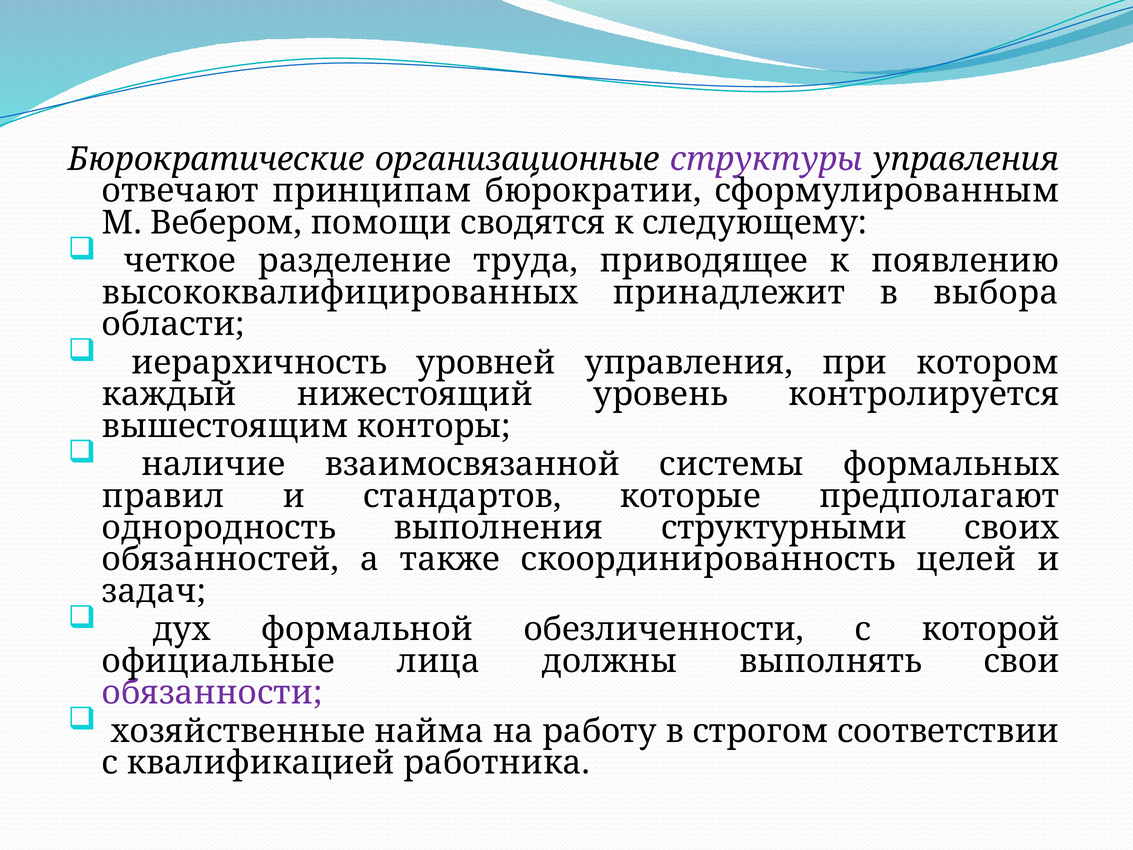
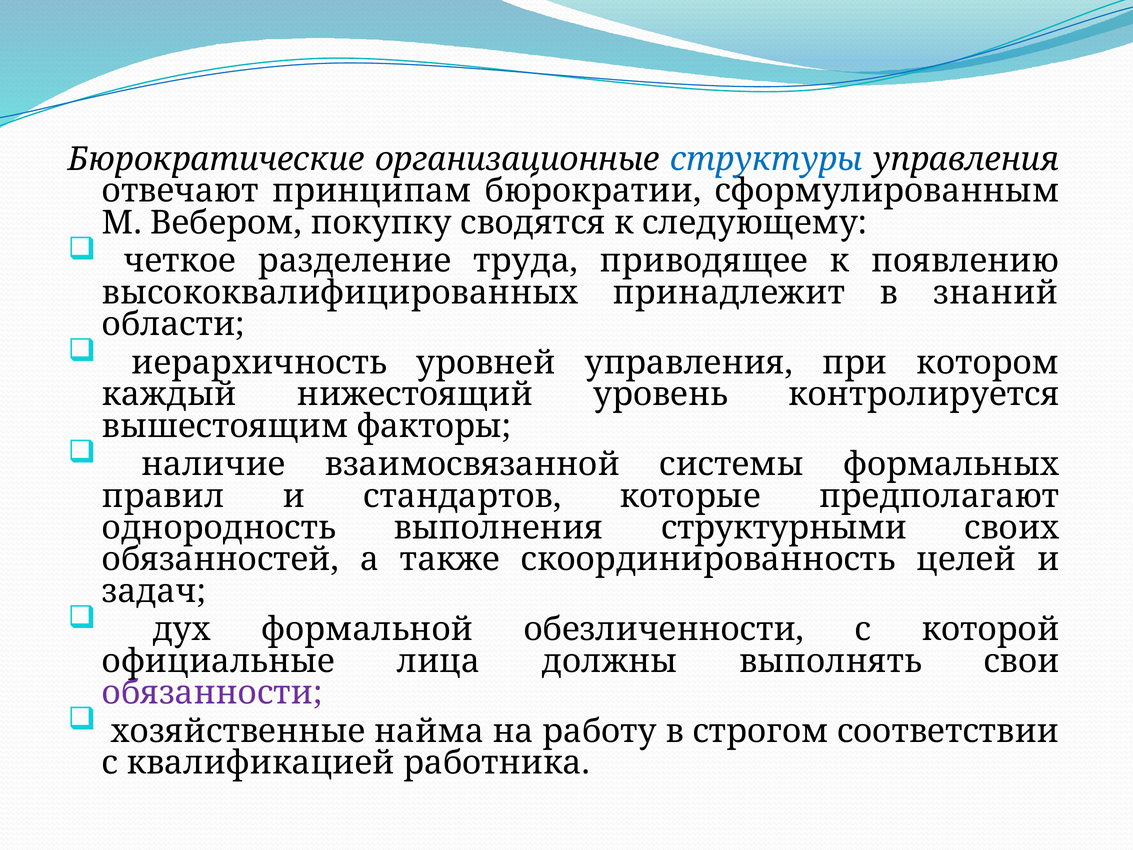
структуры colour: purple -> blue (766, 159)
помощи: помощи -> покупку (381, 223)
выбора: выбора -> знаний (996, 293)
конторы: конторы -> факторы (434, 426)
